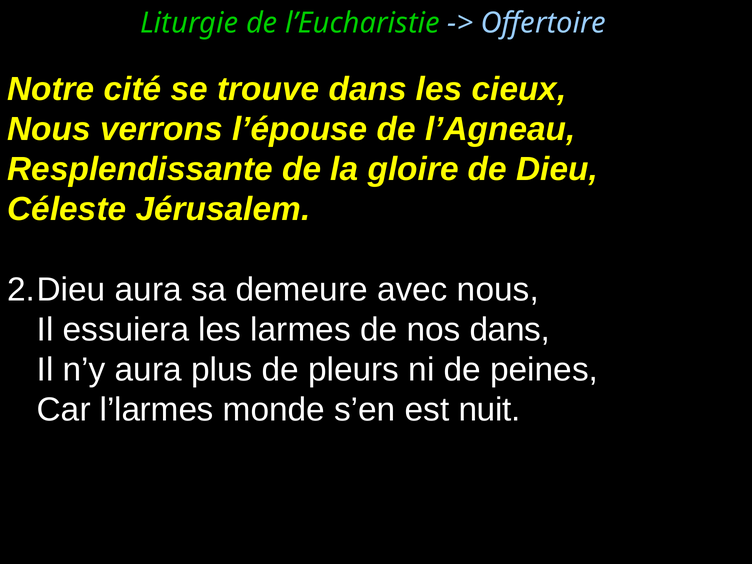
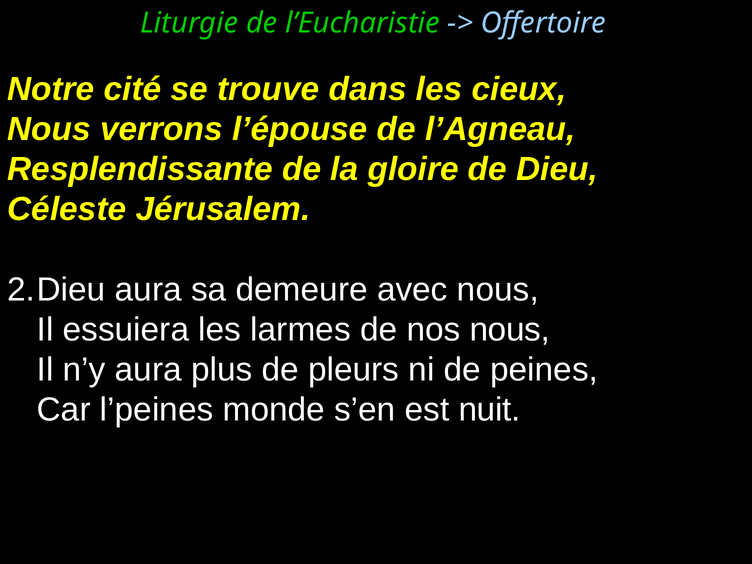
nos dans: dans -> nous (510, 330)
l’larmes: l’larmes -> l’peines (157, 410)
